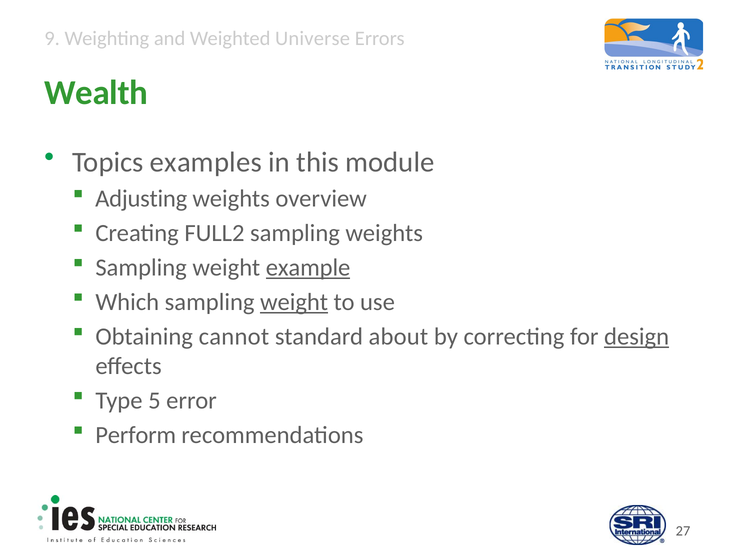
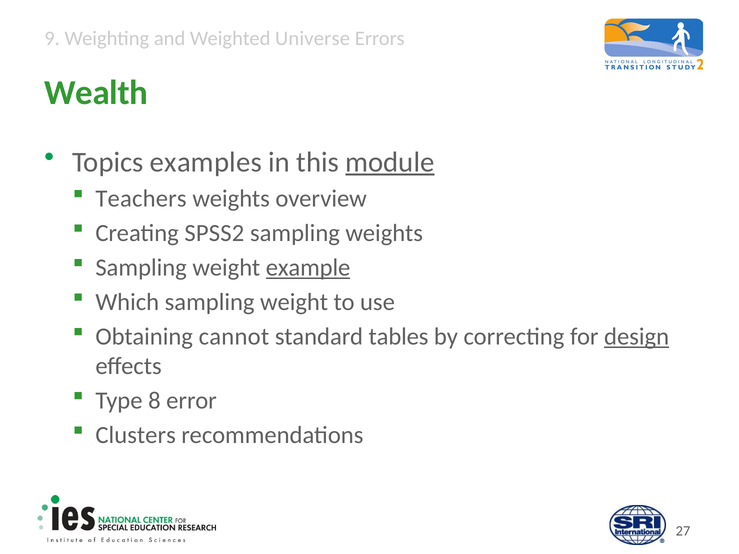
module underline: none -> present (390, 162)
Adjusting: Adjusting -> Teachers (141, 199)
FULL2: FULL2 -> SPSS2 (214, 233)
weight underline: present -> none (294, 302)
about: about -> tables (399, 337)
5: 5 -> 8 (154, 401)
Perform: Perform -> Clusters (136, 435)
